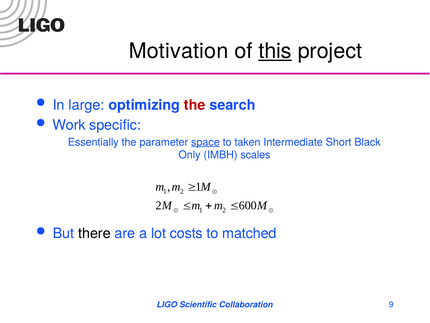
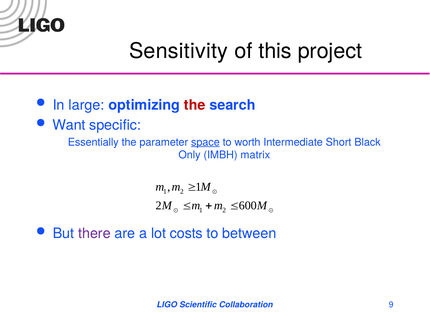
Motivation: Motivation -> Sensitivity (179, 51)
this underline: present -> none (275, 51)
Work: Work -> Want (69, 125)
taken: taken -> worth (247, 142)
scales: scales -> matrix (255, 155)
there colour: black -> purple (94, 233)
matched: matched -> between (249, 233)
